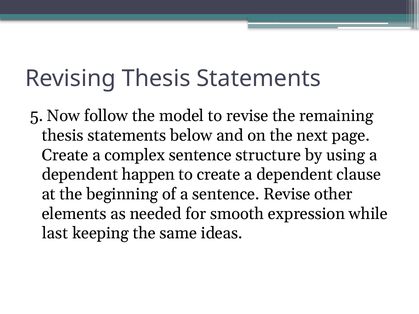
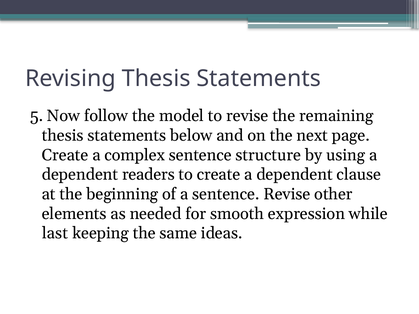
happen: happen -> readers (148, 175)
